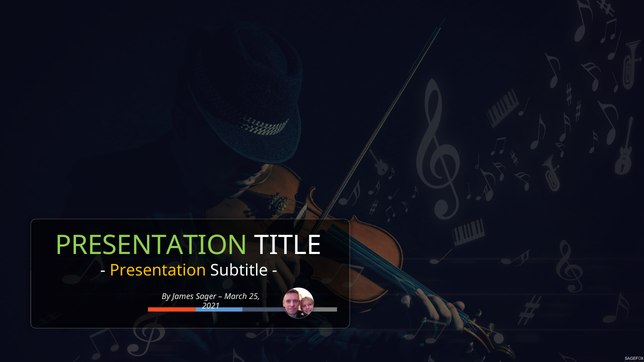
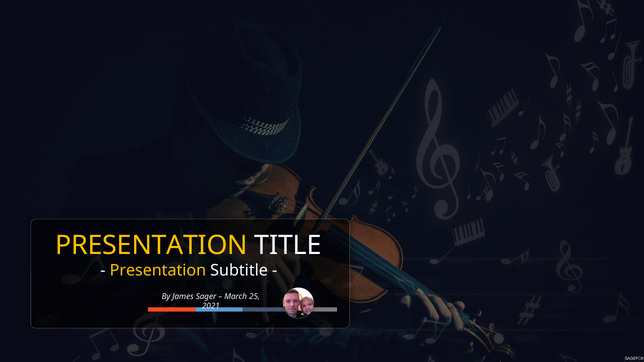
PRESENTATION colour: light green -> yellow (152, 246)
